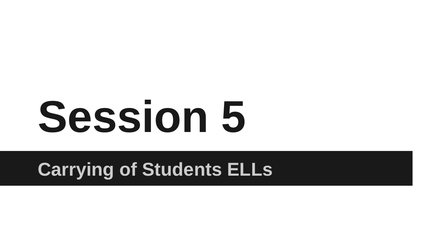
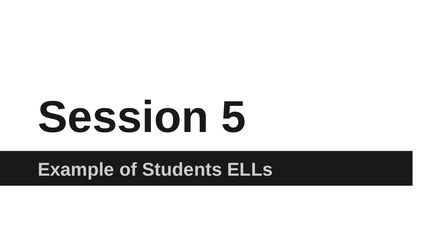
Carrying: Carrying -> Example (76, 170)
